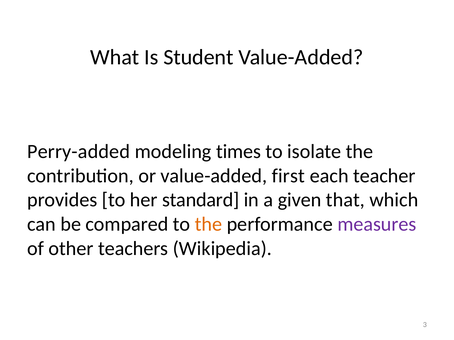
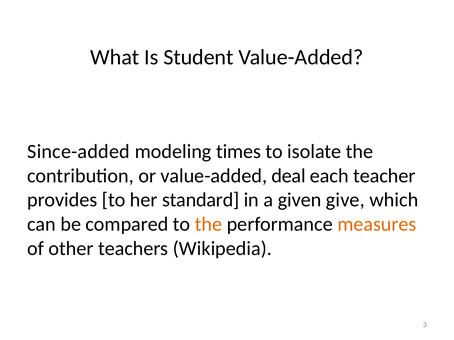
Perry-added: Perry-added -> Since-added (79, 152)
first: first -> deal (289, 176)
that: that -> give (345, 200)
measures colour: purple -> orange (377, 225)
